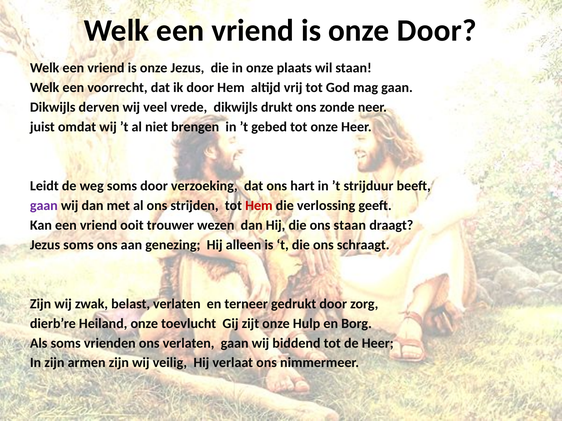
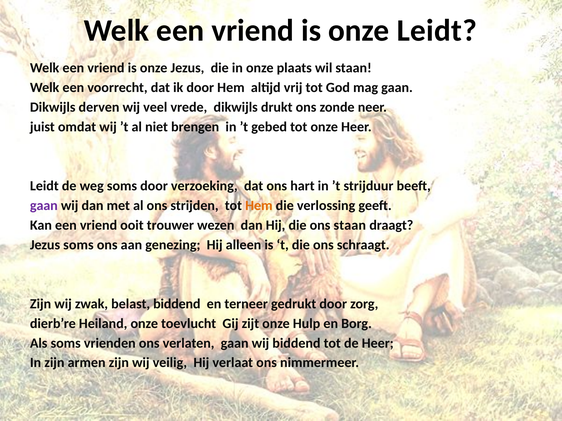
onze Door: Door -> Leidt (437, 31)
Hem colour: red -> orange (259, 206)
belast verlaten: verlaten -> biddend (177, 304)
